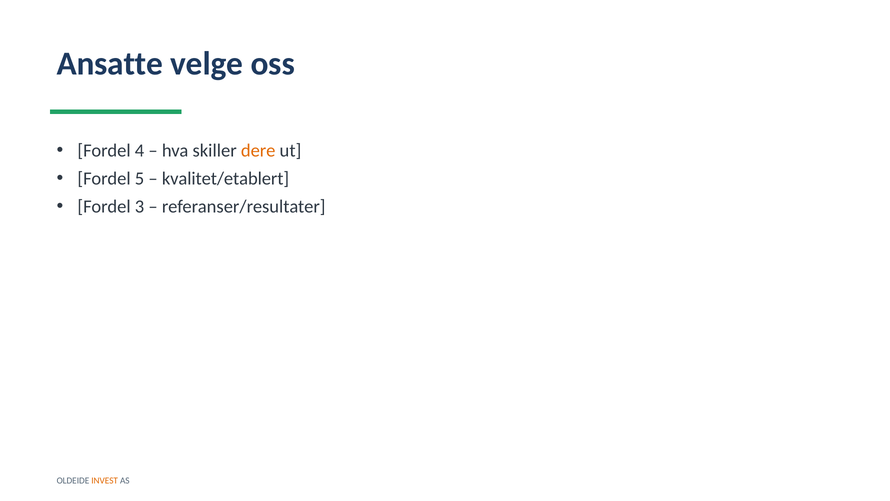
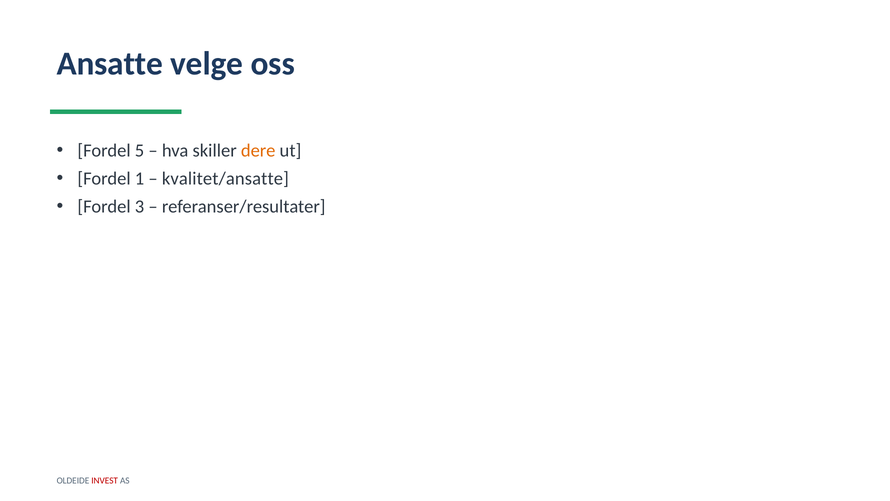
4: 4 -> 5 (140, 151)
5: 5 -> 1 (140, 179)
kvalitet/etablert: kvalitet/etablert -> kvalitet/ansatte (225, 179)
INVEST colour: orange -> red (105, 480)
